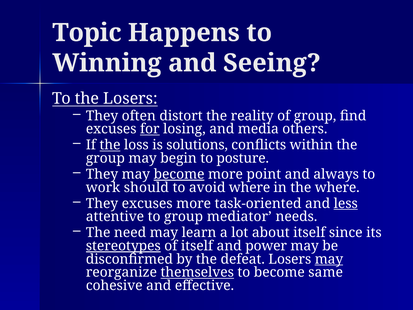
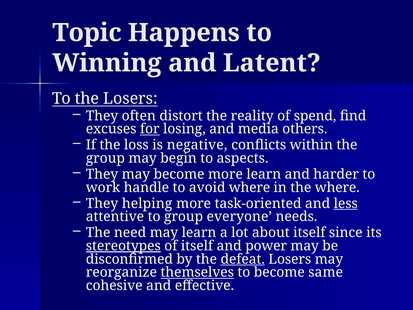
Seeing: Seeing -> Latent (272, 63)
of group: group -> spend (315, 116)
the underline: present -> none (110, 145)
solutions: solutions -> negative (197, 145)
posture: posture -> aspects (243, 158)
become underline: present -> none (179, 174)
more point: point -> learn (264, 174)
always: always -> harder (336, 174)
should: should -> handle (146, 187)
They excuses: excuses -> helping (147, 203)
mediator: mediator -> everyone (239, 217)
defeat underline: none -> present (243, 259)
may underline: present -> none (329, 259)
